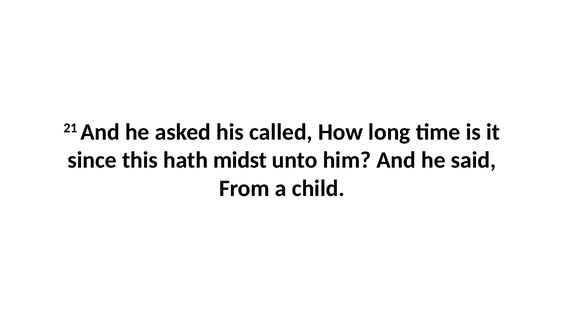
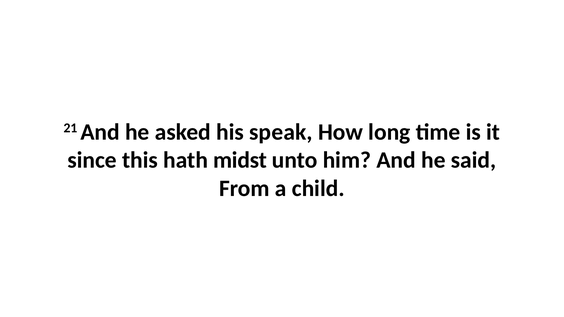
called: called -> speak (281, 132)
